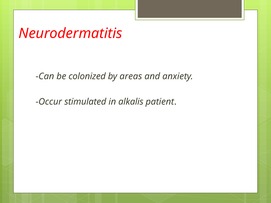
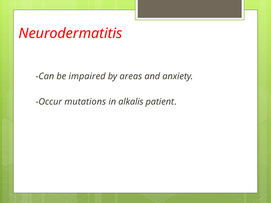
colonized: colonized -> impaired (87, 77)
stimulated: stimulated -> mutations (85, 102)
